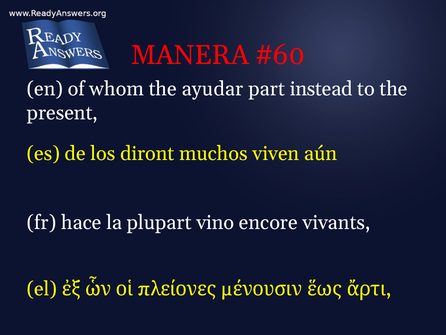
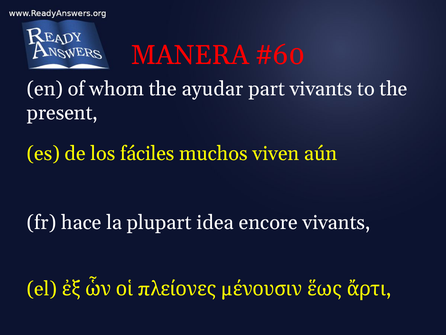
part instead: instead -> vivants (321, 89)
diront: diront -> fáciles (147, 153)
vino: vino -> idea (215, 222)
